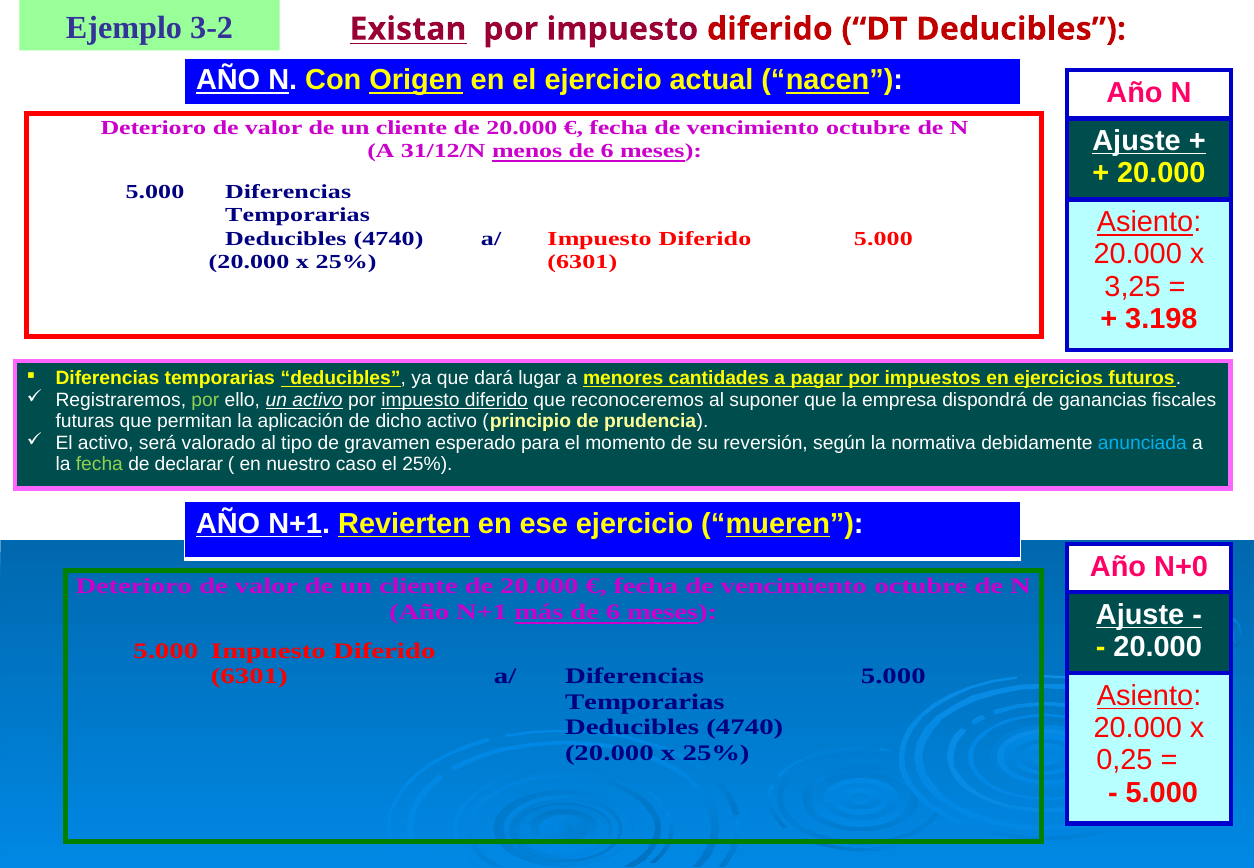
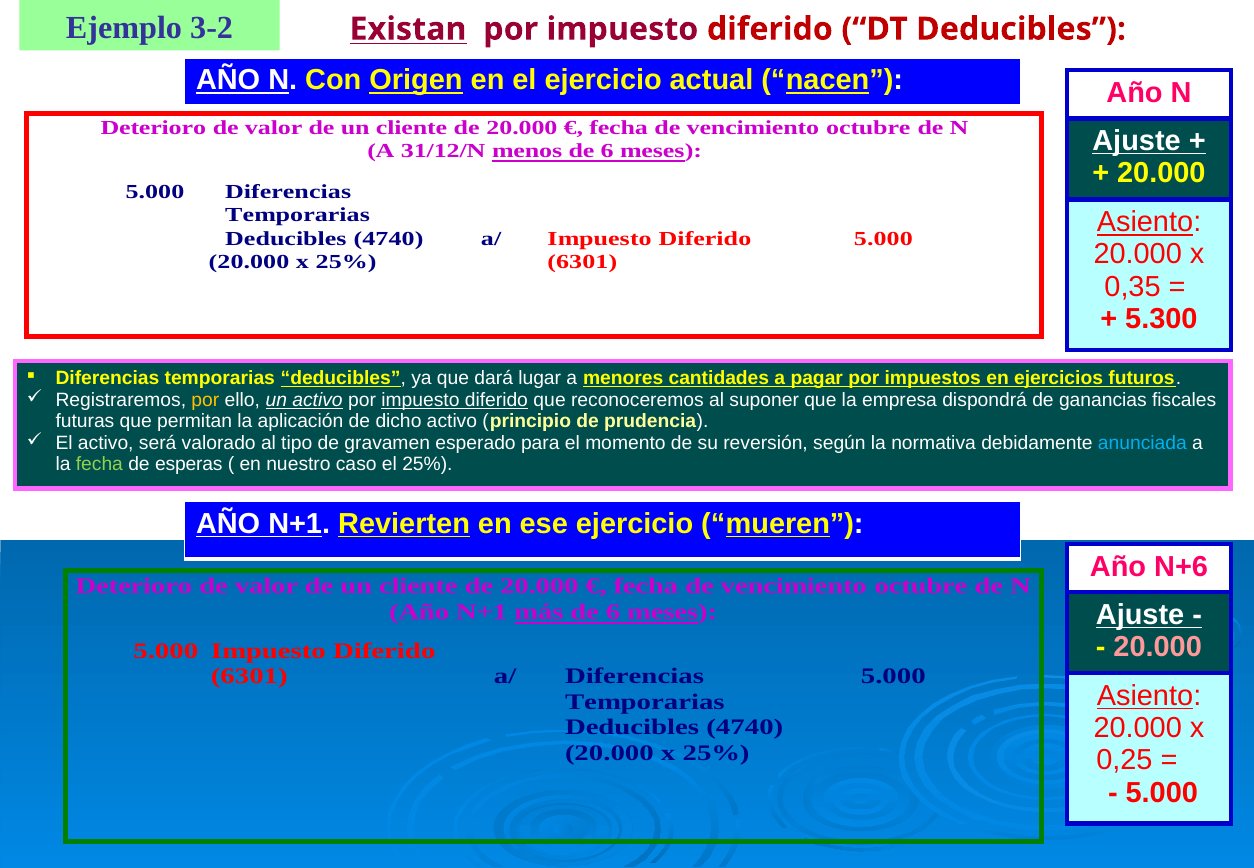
3,25: 3,25 -> 0,35 (1133, 287)
3.198: 3.198 -> 5.300 (1161, 319)
por colour: light green -> yellow (205, 400)
declarar: declarar -> esperas (189, 465)
N+0: N+0 -> N+6 (1181, 567)
20.000 colour: white -> pink (1158, 647)
